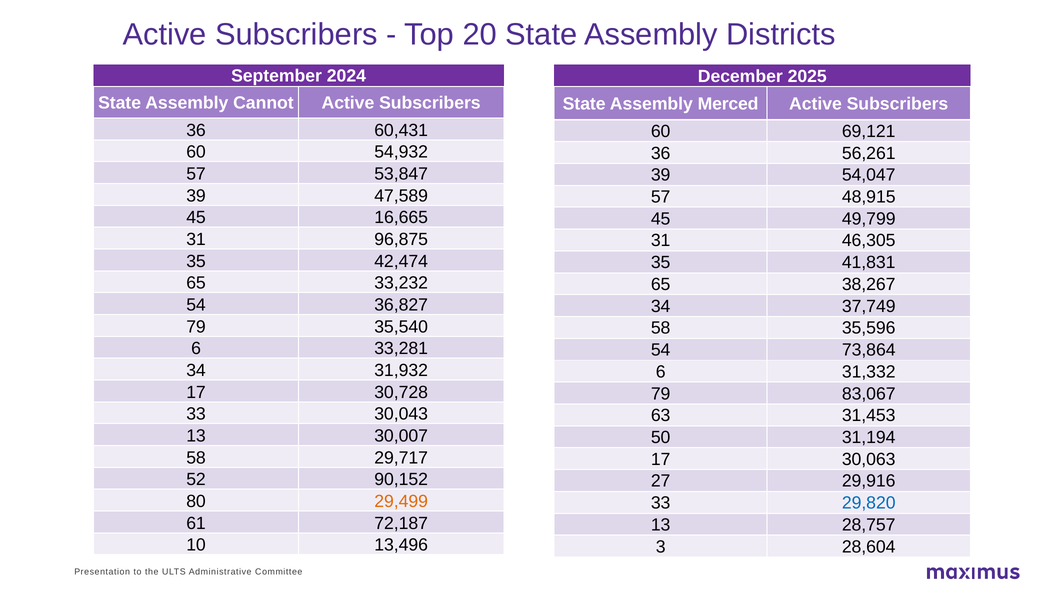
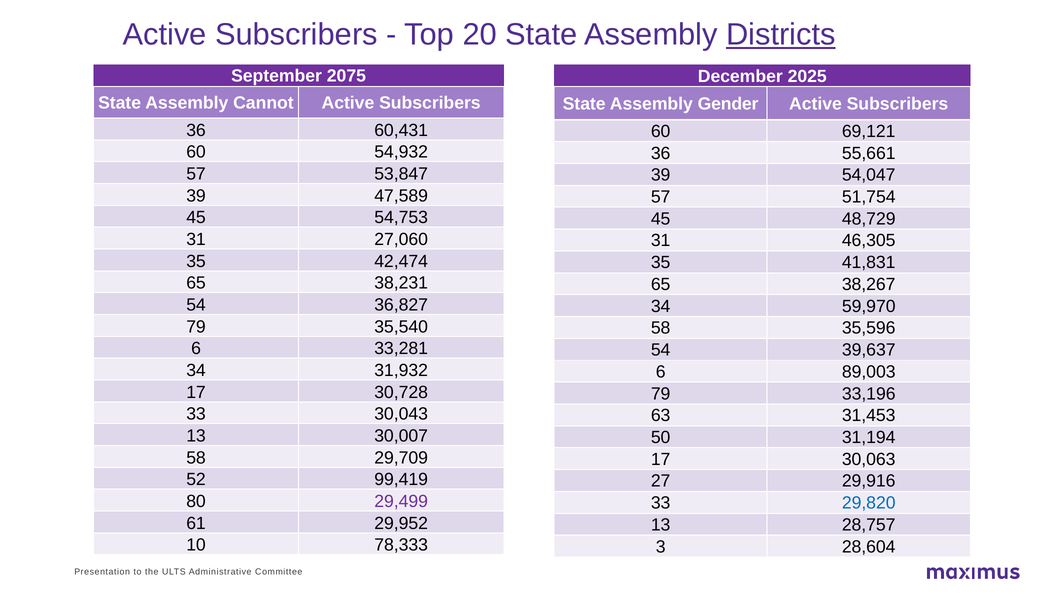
Districts underline: none -> present (781, 35)
2024: 2024 -> 2075 (346, 76)
Merced: Merced -> Gender (728, 104)
56,261: 56,261 -> 55,661 (869, 153)
48,915: 48,915 -> 51,754 (869, 197)
16,665: 16,665 -> 54,753 (401, 218)
49,799: 49,799 -> 48,729 (869, 219)
96,875: 96,875 -> 27,060 (401, 240)
33,232: 33,232 -> 38,231 (401, 283)
37,749: 37,749 -> 59,970 (869, 306)
73,864: 73,864 -> 39,637 (869, 350)
31,332: 31,332 -> 89,003 (869, 372)
83,067: 83,067 -> 33,196 (869, 394)
29,717: 29,717 -> 29,709 (401, 458)
90,152: 90,152 -> 99,419 (401, 480)
29,499 colour: orange -> purple (401, 502)
72,187: 72,187 -> 29,952 (401, 523)
13,496: 13,496 -> 78,333 (401, 545)
